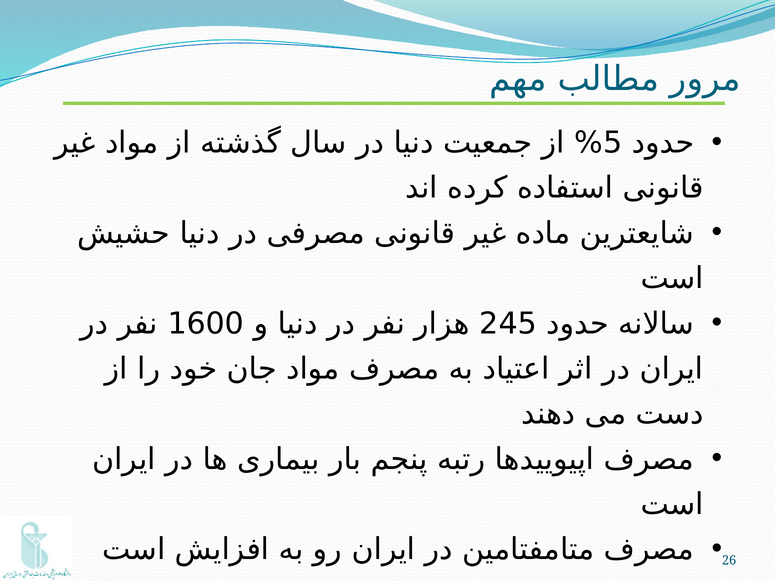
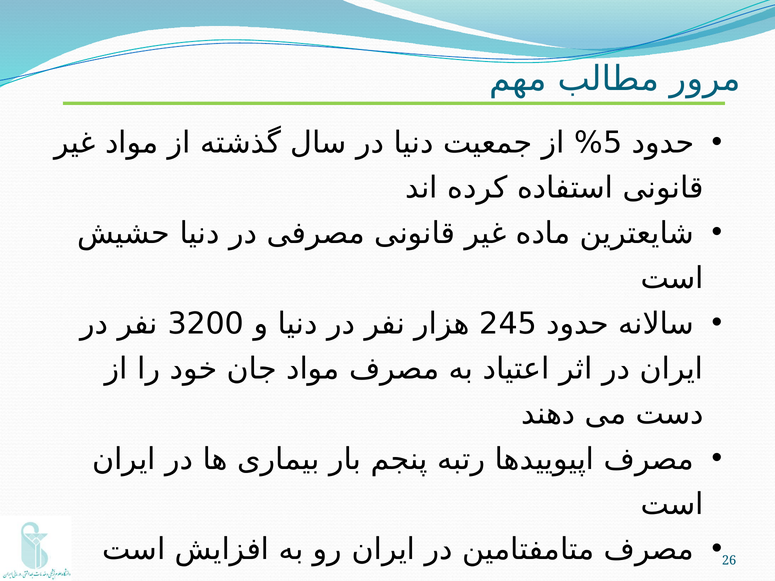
1600: 1600 -> 3200 (206, 324)
